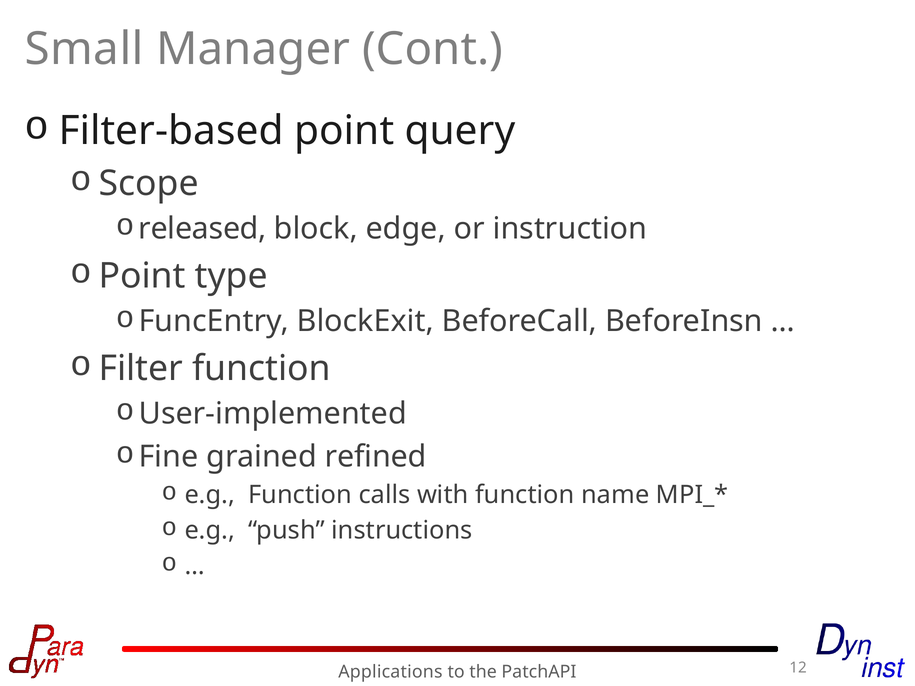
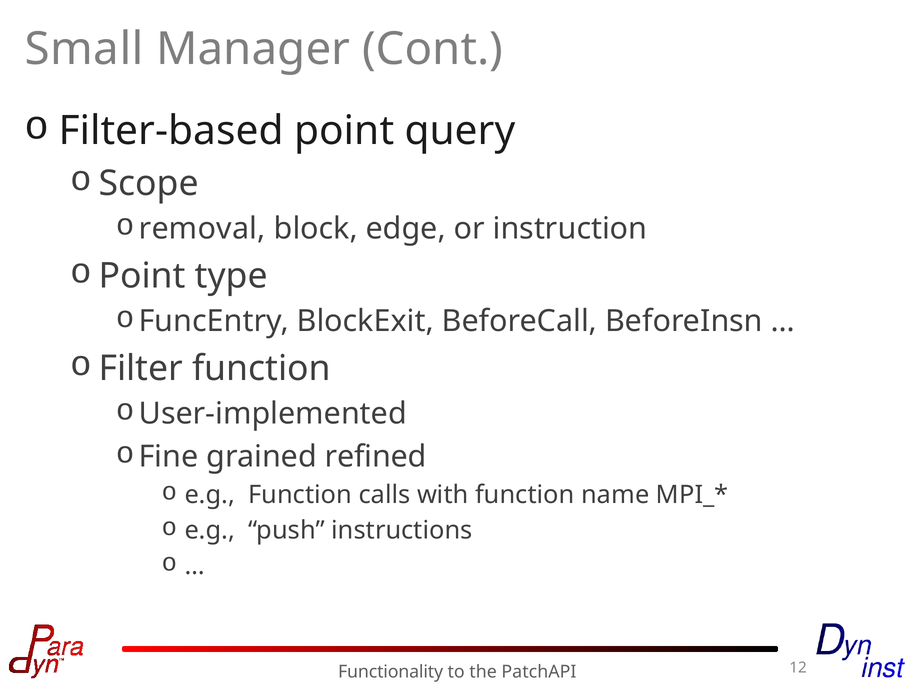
released: released -> removal (202, 229)
Applications: Applications -> Functionality (391, 672)
